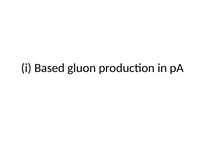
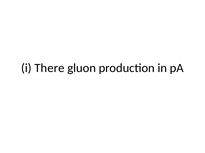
Based: Based -> There (49, 68)
